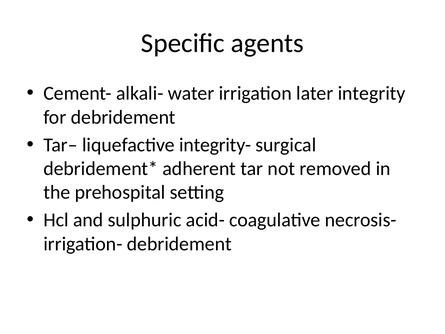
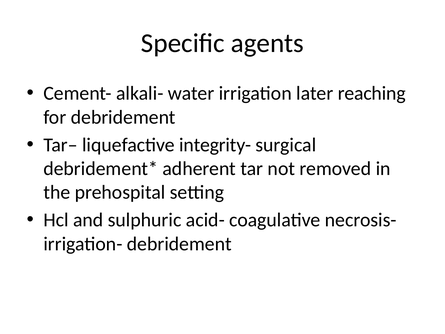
integrity: integrity -> reaching (372, 93)
